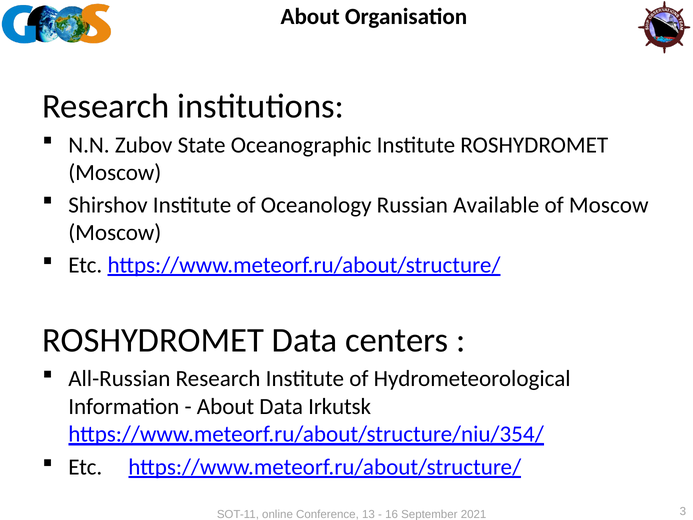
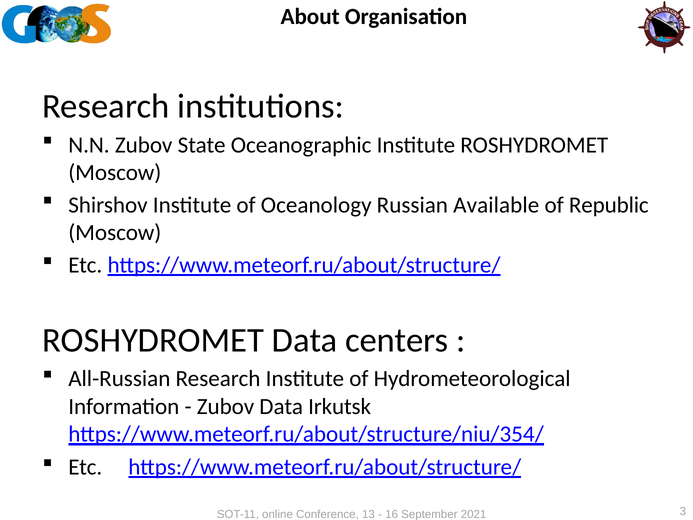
of Moscow: Moscow -> Republic (609, 205)
About: About -> Zubov (226, 406)
